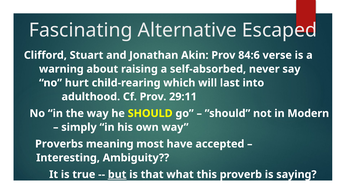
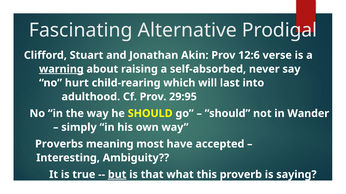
Escaped: Escaped -> Prodigal (280, 30)
84:6: 84:6 -> 12:6 (249, 55)
warning underline: none -> present (61, 69)
29:11: 29:11 -> 29:95 (183, 97)
Modern: Modern -> Wander (308, 114)
